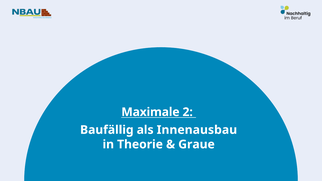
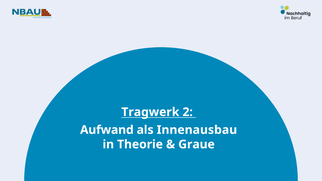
Maximale: Maximale -> Tragwerk (150, 112)
Baufällig: Baufällig -> Aufwand (107, 130)
